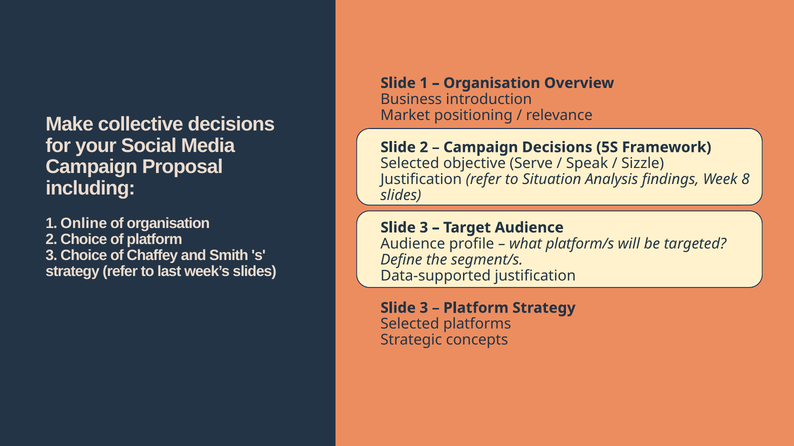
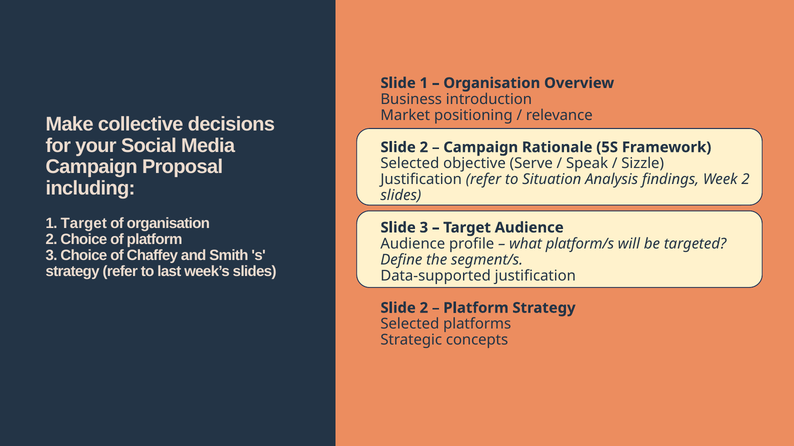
Campaign Decisions: Decisions -> Rationale (557, 148)
Week 8: 8 -> 2 (746, 180)
1 Online: Online -> Target (84, 223)
3: 3 -> 2 (424, 308)
